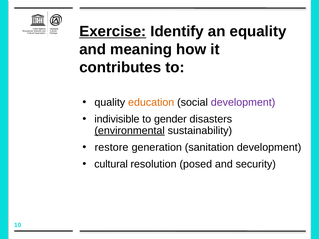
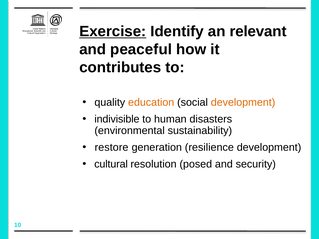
equality: equality -> relevant (258, 31)
meaning: meaning -> peaceful (141, 49)
development colour: purple -> orange (243, 102)
gender: gender -> human (170, 119)
environmental underline: present -> none (130, 131)
sanitation: sanitation -> resilience (209, 147)
